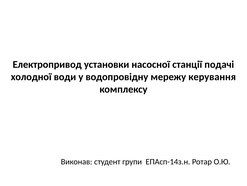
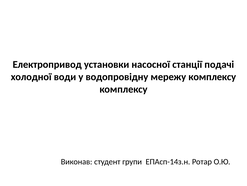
мережу керування: керування -> комплексу (212, 77)
